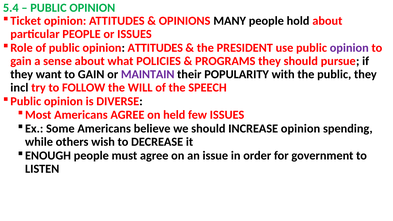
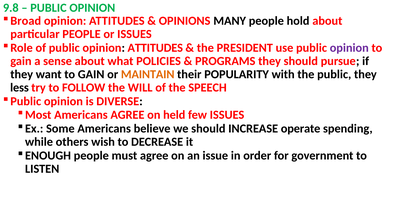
5.4: 5.4 -> 9.8 (11, 8)
Ticket: Ticket -> Broad (26, 21)
MAINTAIN colour: purple -> orange (148, 74)
incl: incl -> less (19, 88)
INCREASE opinion: opinion -> operate (301, 129)
